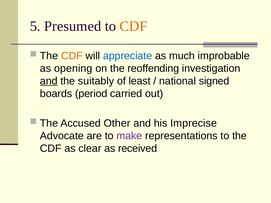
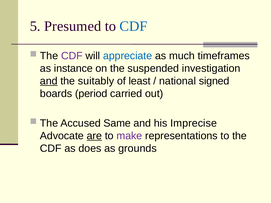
CDF colour: orange -> blue (133, 26)
CDF colour: orange -> purple (72, 56)
improbable: improbable -> timeframes (224, 56)
opening: opening -> instance (73, 68)
reoffending: reoffending -> suspended (153, 68)
Other: Other -> Same (117, 123)
are underline: none -> present (94, 136)
clear: clear -> does (90, 149)
received: received -> grounds (137, 149)
